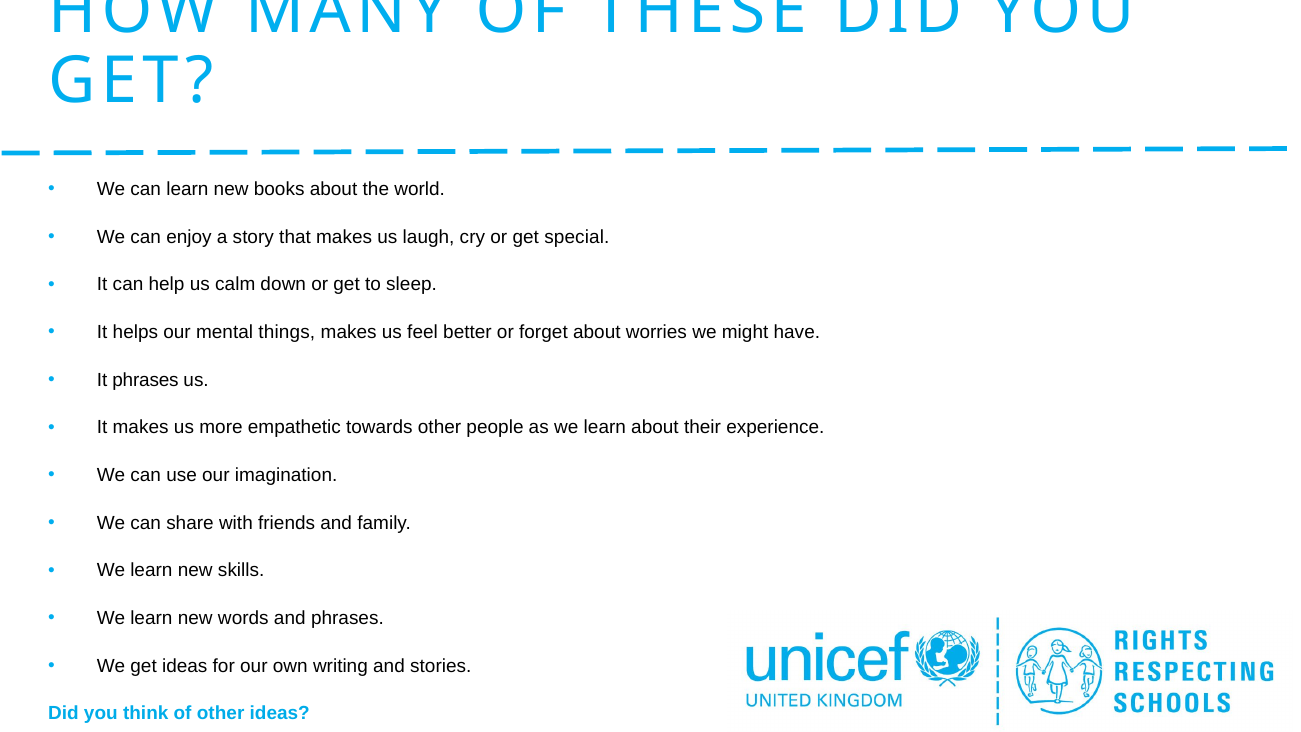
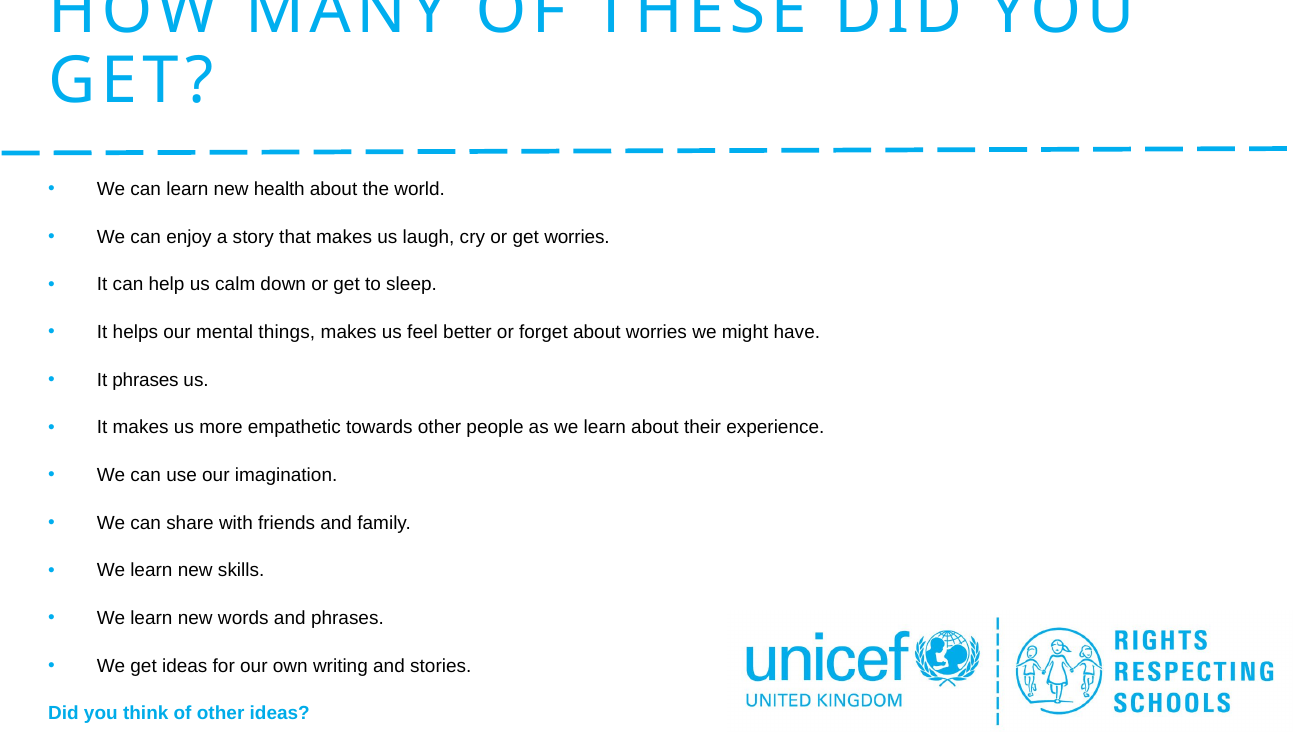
books: books -> health (279, 189)
get special: special -> worries (577, 237)
